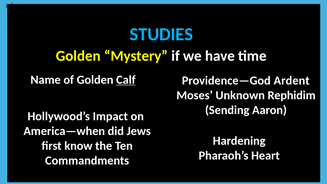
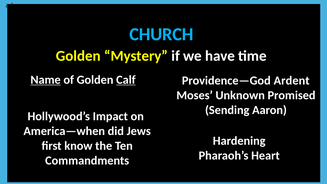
STUDIES: STUDIES -> CHURCH (161, 34)
Name underline: none -> present (46, 80)
Rephidim: Rephidim -> Promised (292, 95)
